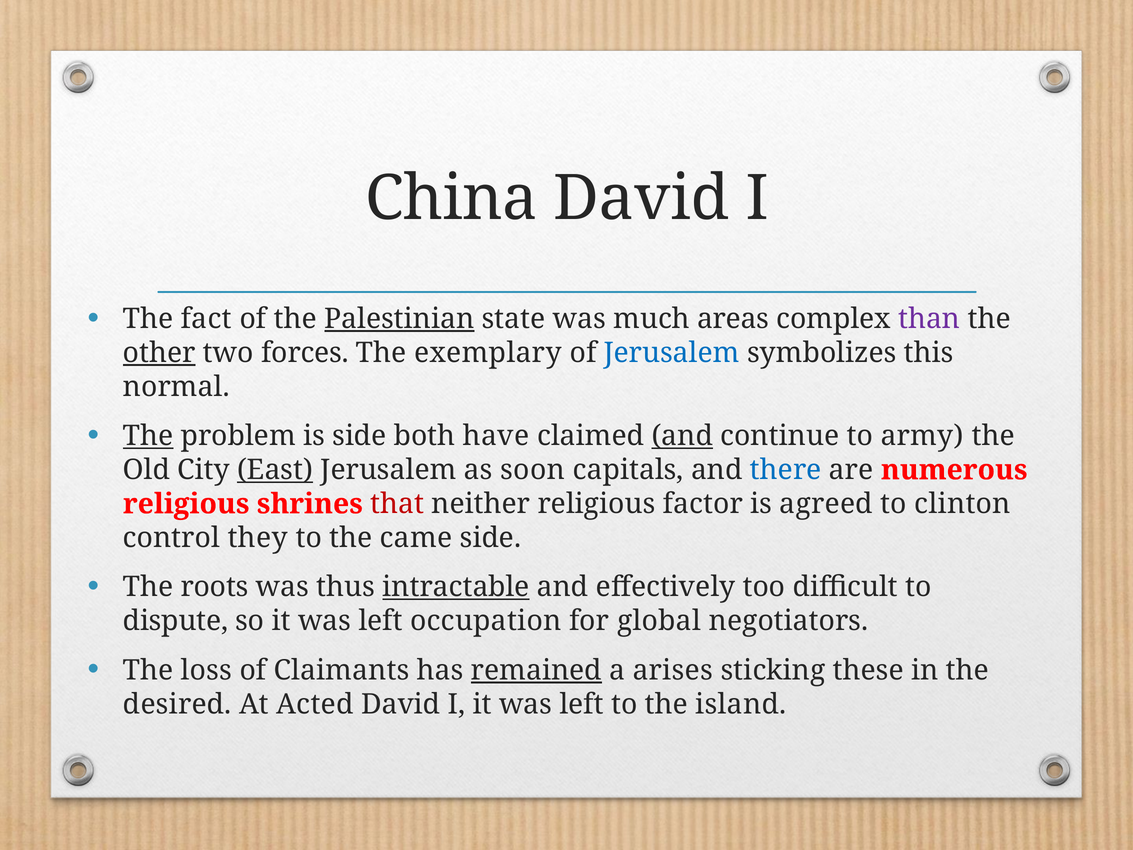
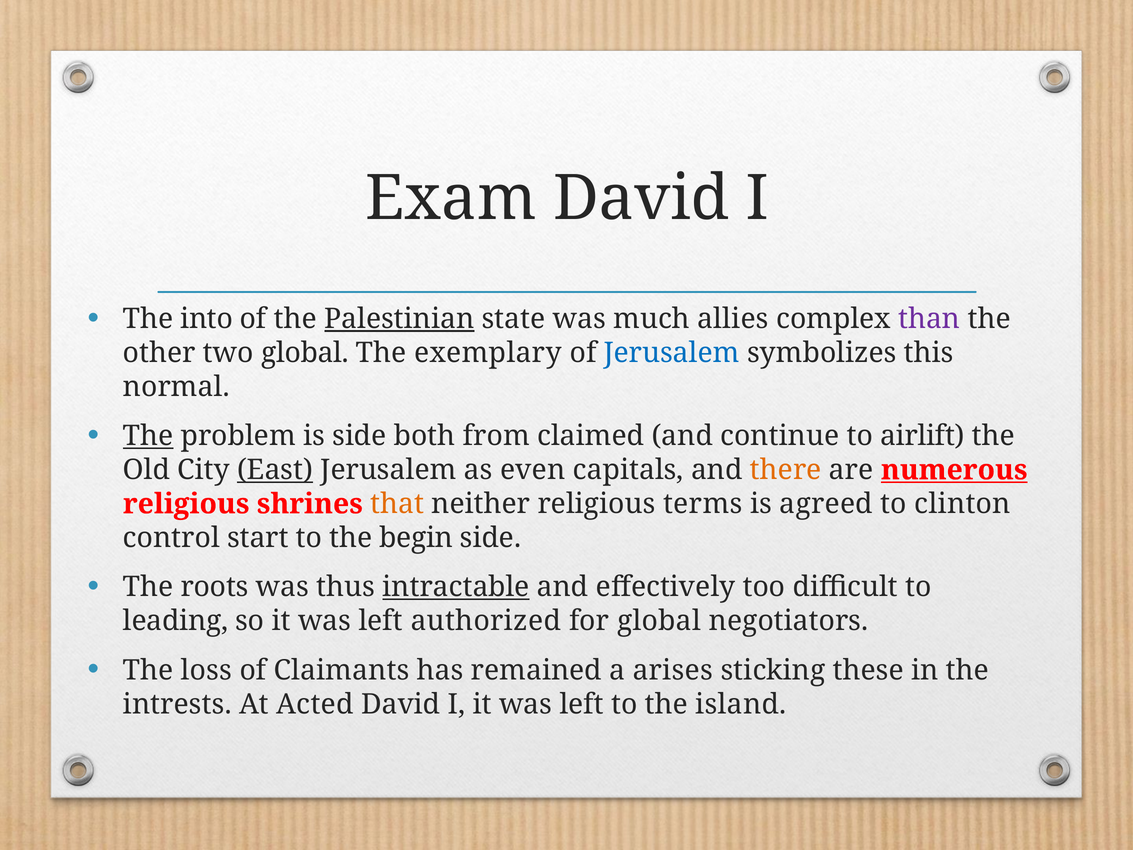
China: China -> Exam (451, 199)
fact: fact -> into (207, 319)
areas: areas -> allies (733, 319)
other underline: present -> none (159, 353)
two forces: forces -> global (305, 353)
have: have -> from (496, 436)
and underline: present -> none (682, 436)
army: army -> airlift (922, 436)
soon: soon -> even (533, 470)
there colour: blue -> orange (786, 470)
numerous underline: none -> present (954, 470)
that colour: red -> orange (397, 504)
factor: factor -> terms (703, 504)
they: they -> start (258, 538)
came: came -> begin (416, 538)
dispute: dispute -> leading (176, 621)
occupation: occupation -> authorized (486, 621)
remained underline: present -> none (536, 670)
desired: desired -> intrests (177, 704)
